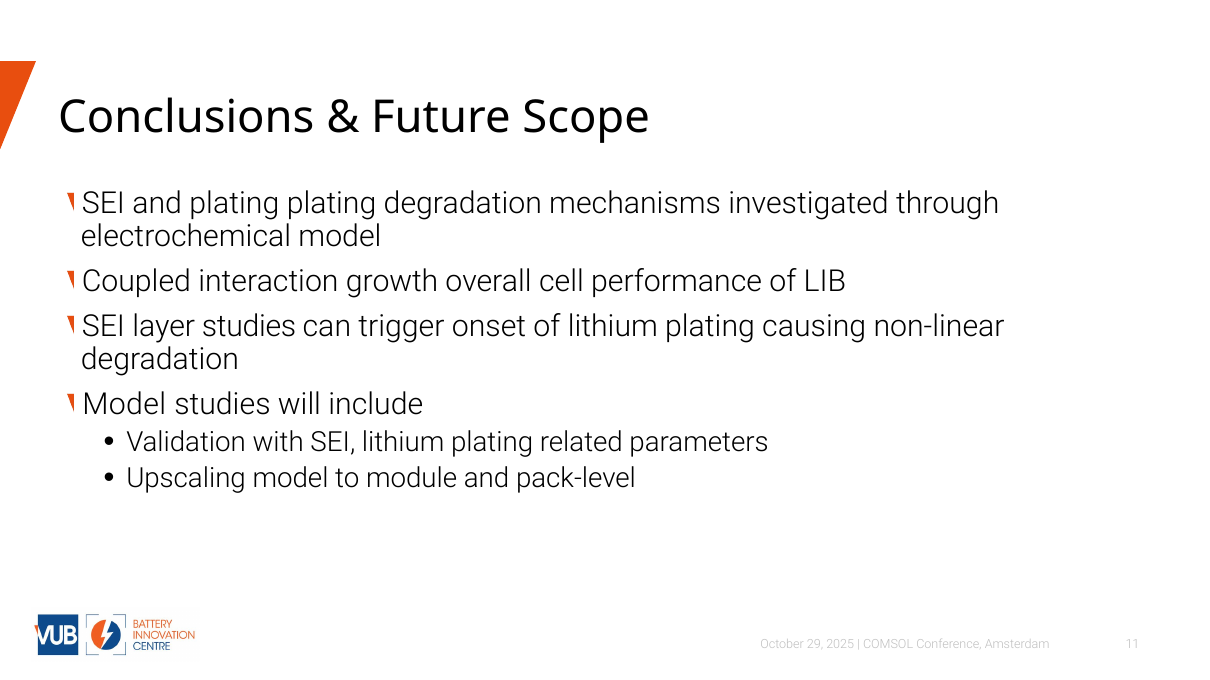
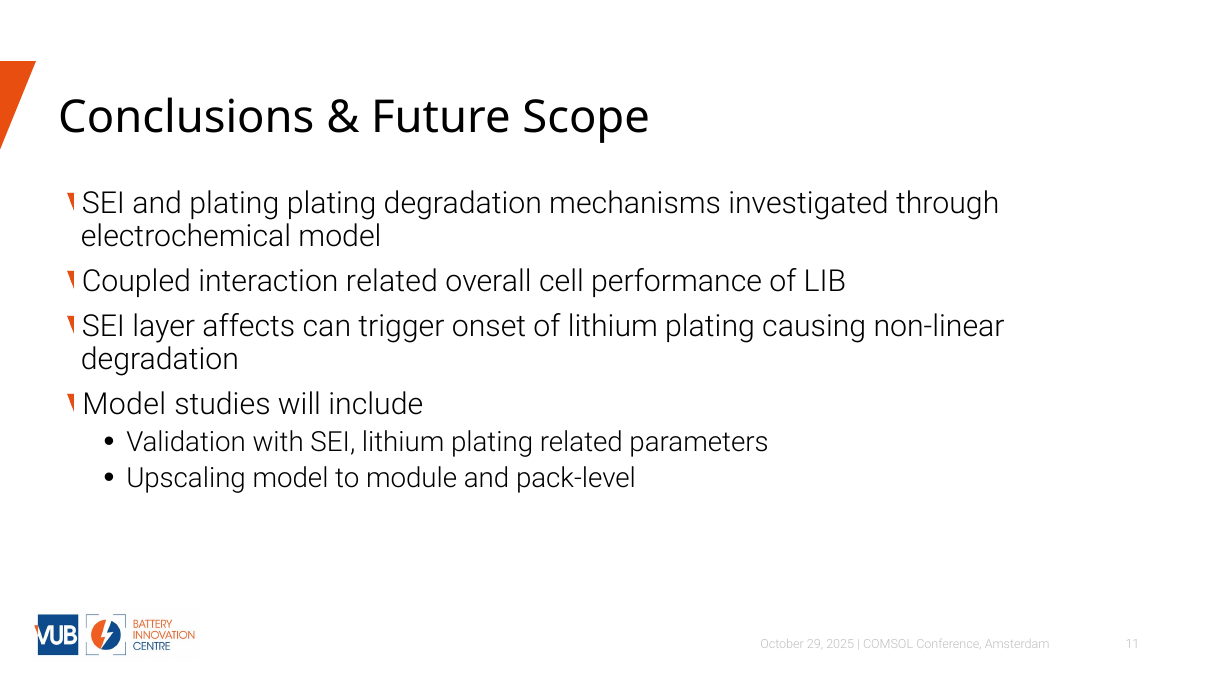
interaction growth: growth -> related (392, 282)
layer studies: studies -> affects (249, 327)
